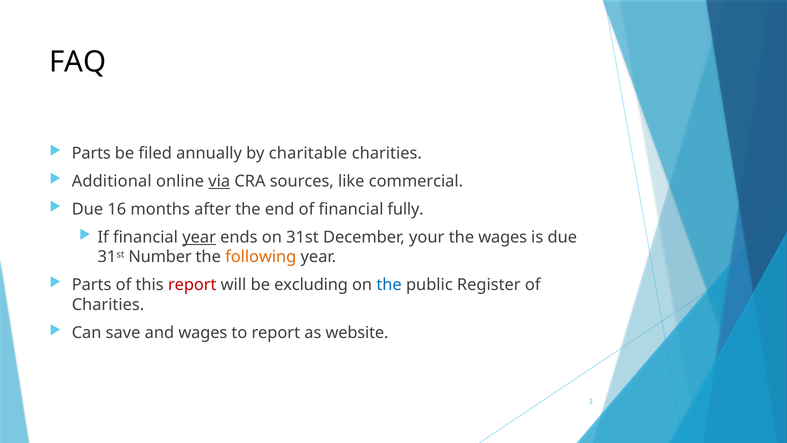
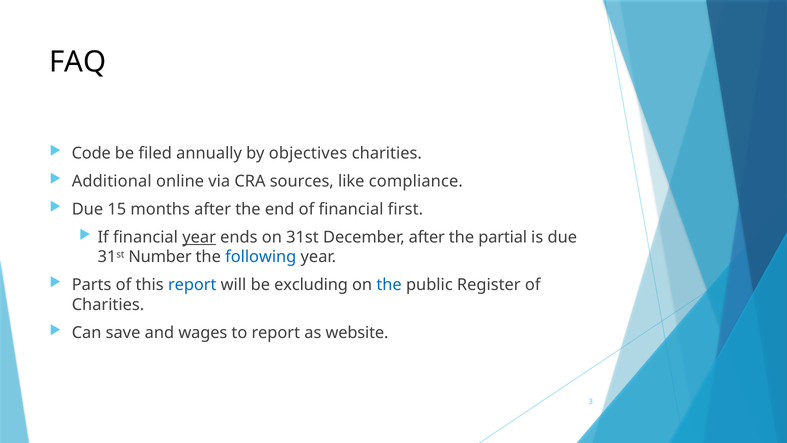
Parts: Parts -> Code (91, 153)
charitable: charitable -> objectives (308, 153)
via underline: present -> none (219, 181)
commercial: commercial -> compliance (416, 181)
16: 16 -> 15 (117, 209)
fully: fully -> first (405, 209)
December your: your -> after (427, 237)
the wages: wages -> partial (503, 237)
following colour: orange -> blue (261, 257)
report colour: red -> blue (192, 285)
